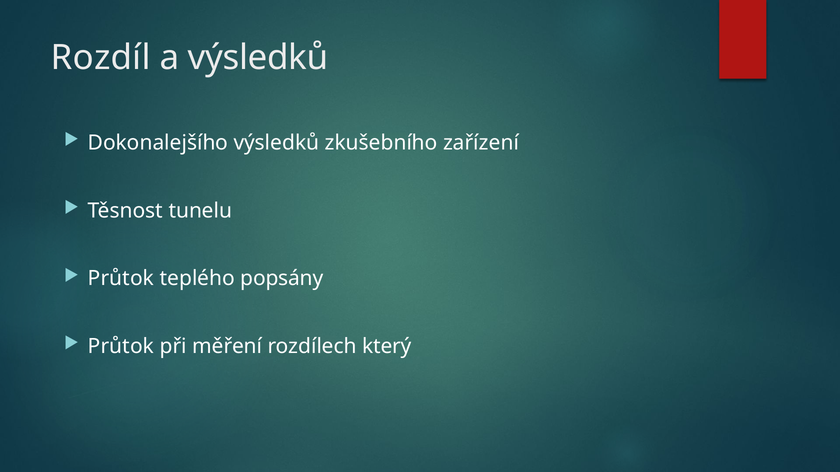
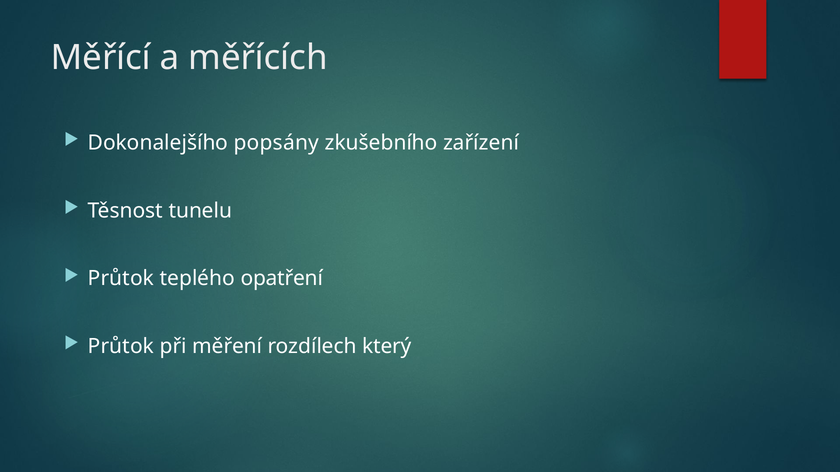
Rozdíl: Rozdíl -> Měřící (101, 58)
a výsledků: výsledků -> měřících (258, 58)
Dokonalejšího výsledků: výsledků -> popsány (276, 143)
popsány: popsány -> opatření (282, 279)
